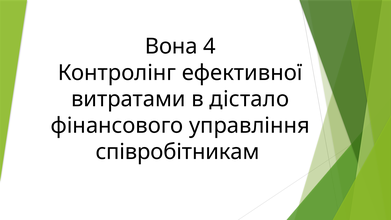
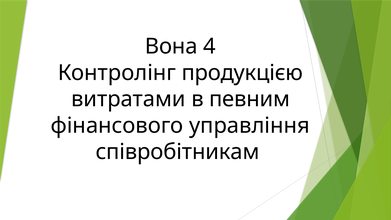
ефективної: ефективної -> продукцією (242, 73)
дістало: дістало -> певним (250, 99)
